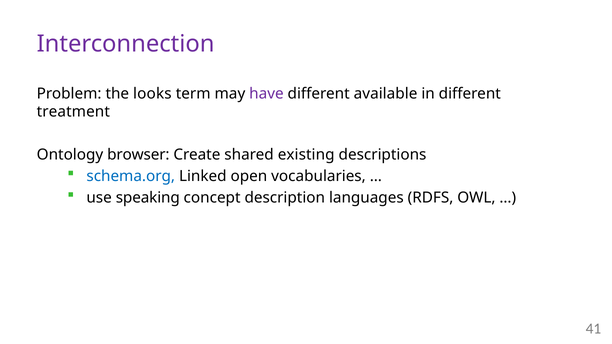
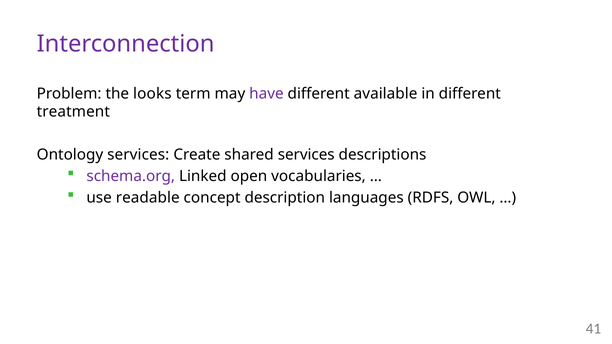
Ontology browser: browser -> services (138, 155)
shared existing: existing -> services (306, 155)
schema.org colour: blue -> purple (131, 176)
speaking: speaking -> readable (148, 198)
